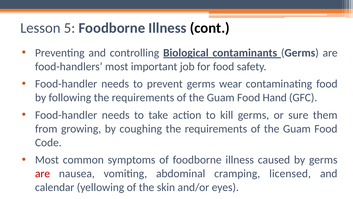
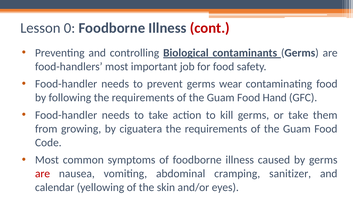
5: 5 -> 0 (70, 28)
cont colour: black -> red (210, 28)
or sure: sure -> take (298, 115)
coughing: coughing -> ciguatera (141, 129)
licensed: licensed -> sanitizer (290, 173)
